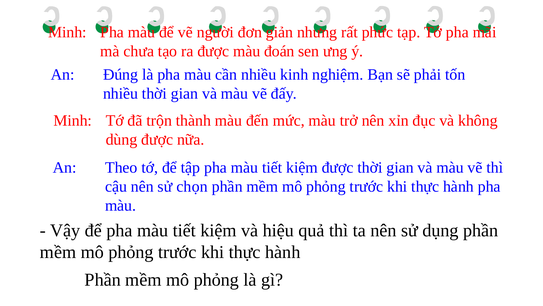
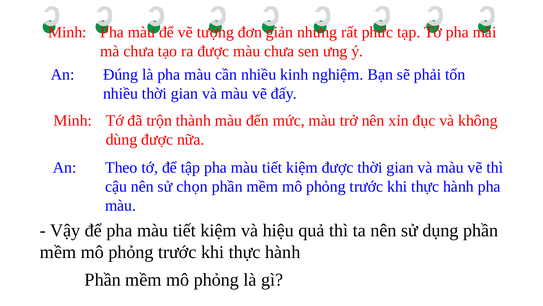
người: người -> tượng (215, 32)
màu đoán: đoán -> chưa (279, 51)
